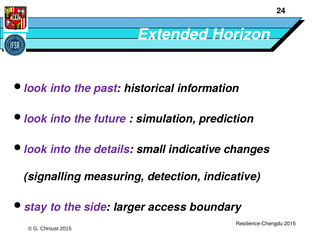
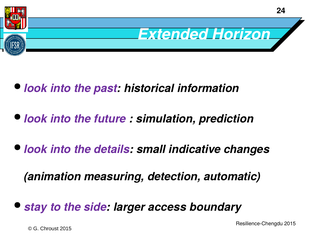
signalling: signalling -> animation (52, 176)
detection indicative: indicative -> automatic (232, 176)
